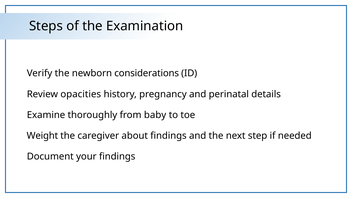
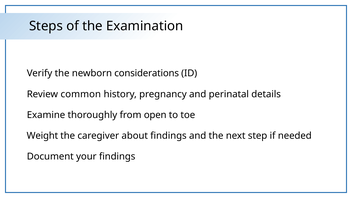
opacities: opacities -> common (81, 94)
baby: baby -> open (155, 115)
